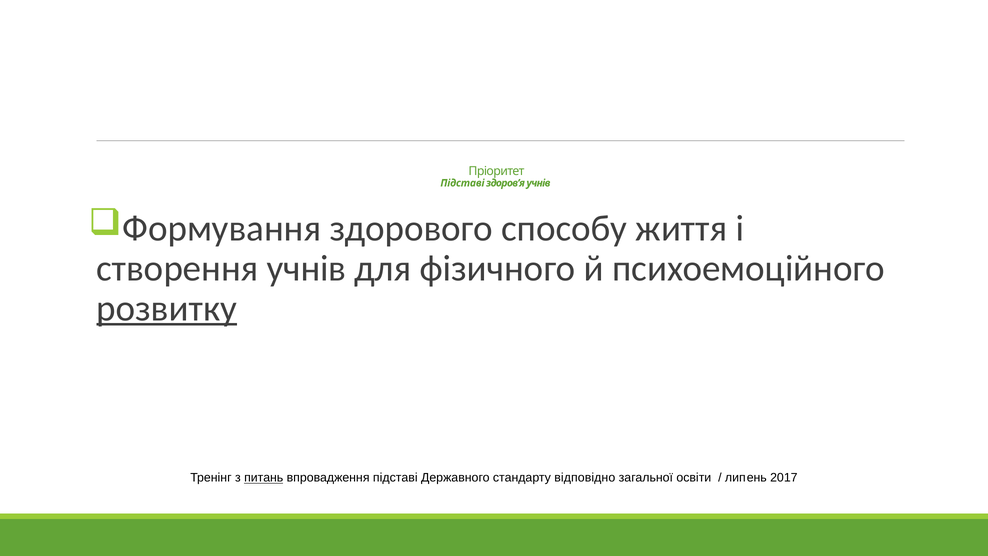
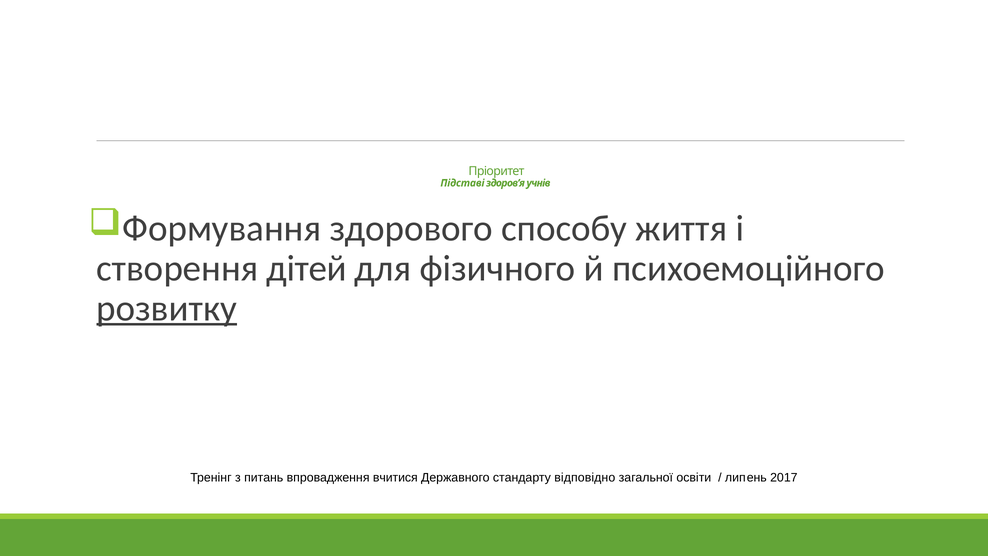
створення учнів: учнів -> дітей (307, 268)
питань underline: present -> none (264, 478)
впровадження підставі: підставі -> вчитися (395, 478)
